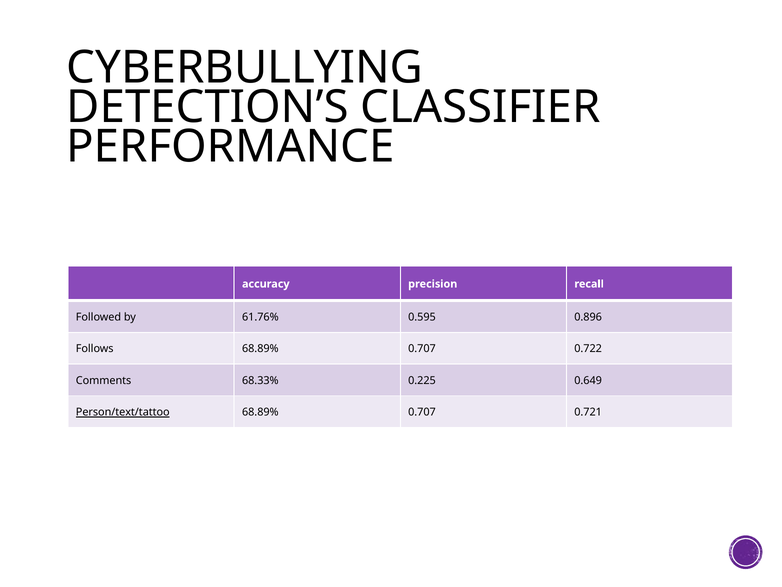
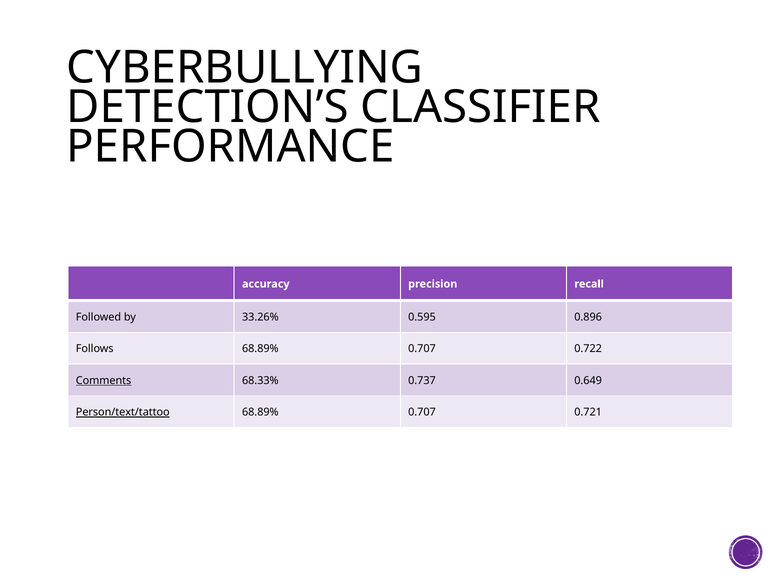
61.76%: 61.76% -> 33.26% (260, 317)
Comments underline: none -> present (104, 380)
0.225: 0.225 -> 0.737 (422, 380)
